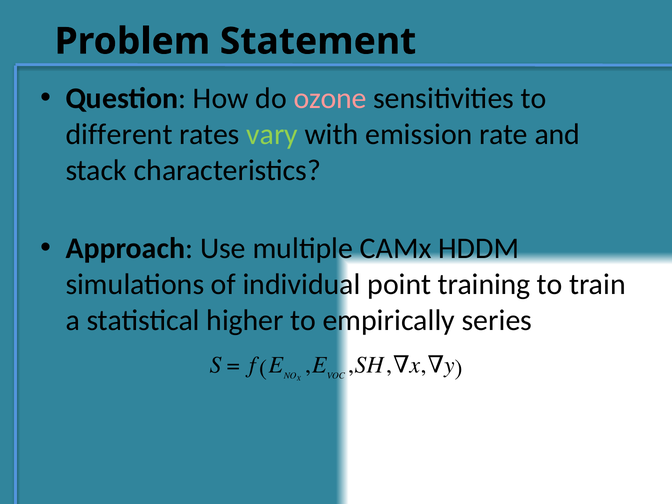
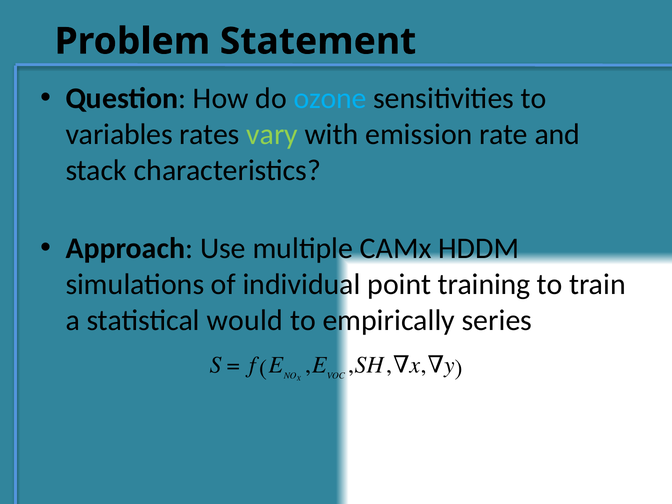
ozone colour: pink -> light blue (330, 98)
different: different -> variables (119, 134)
higher: higher -> would (245, 320)
